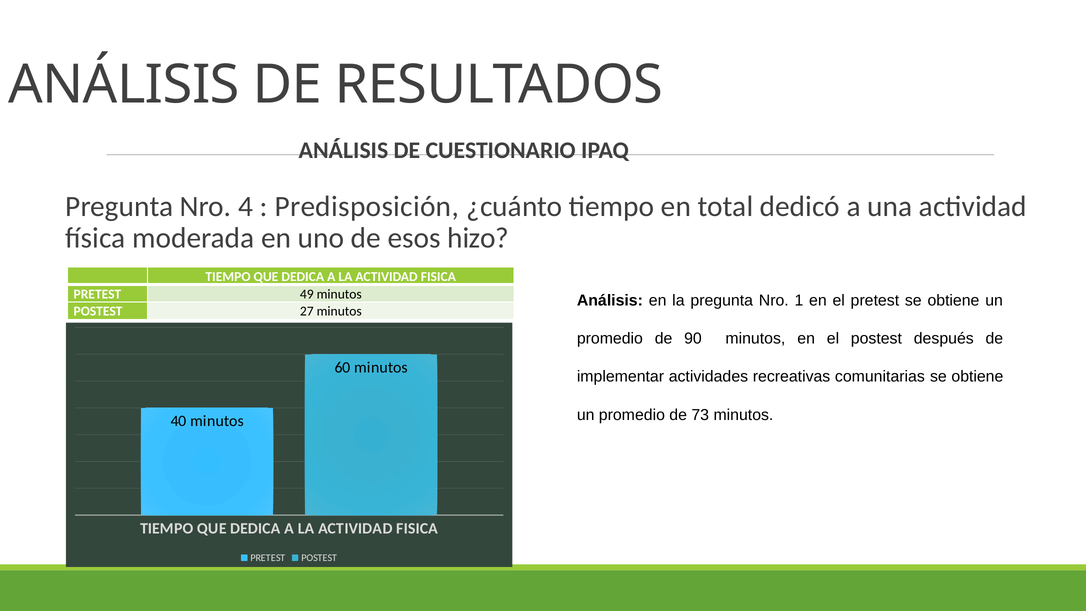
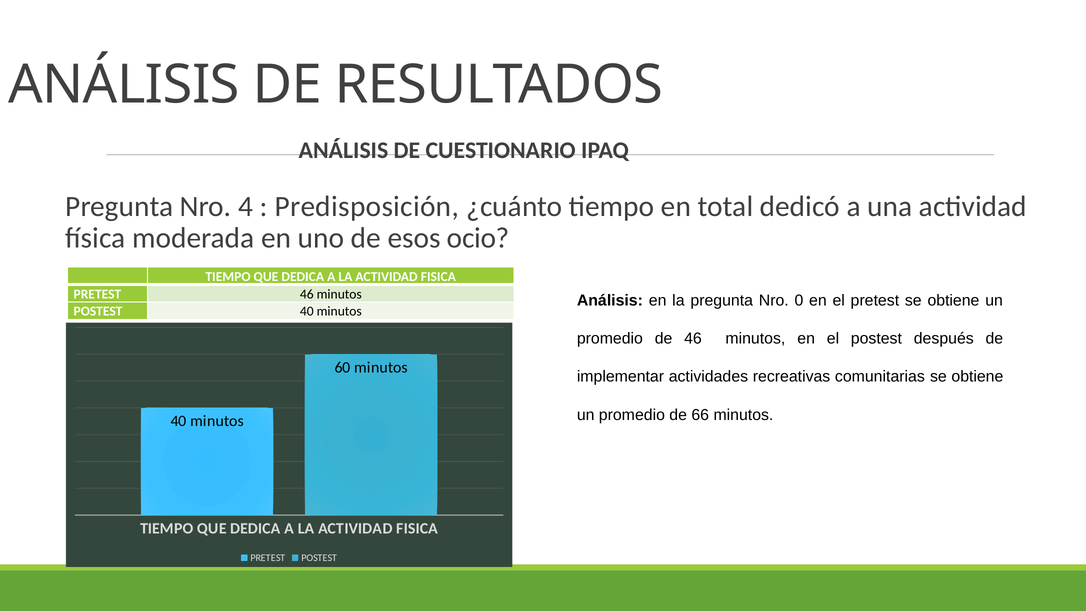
hizo: hizo -> ocio (478, 238)
PRETEST 49: 49 -> 46 (307, 294)
1: 1 -> 0 (799, 301)
POSTEST 27: 27 -> 40 (307, 311)
de 90: 90 -> 46 (693, 339)
73: 73 -> 66 (700, 415)
